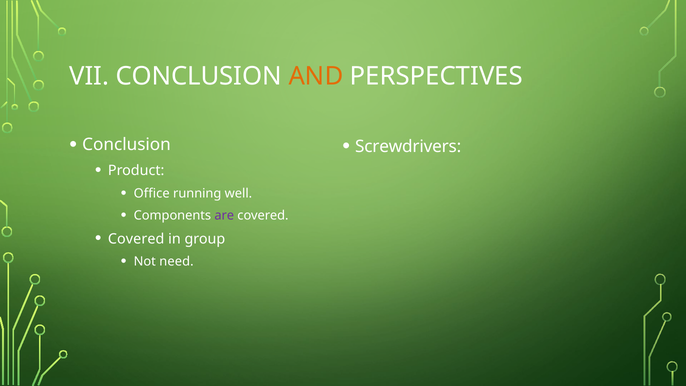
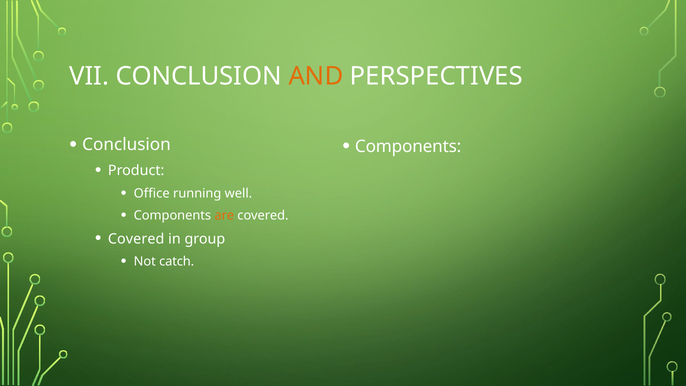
Screwdrivers: Screwdrivers -> Components (408, 146)
are colour: purple -> orange (224, 215)
need: need -> catch (177, 262)
